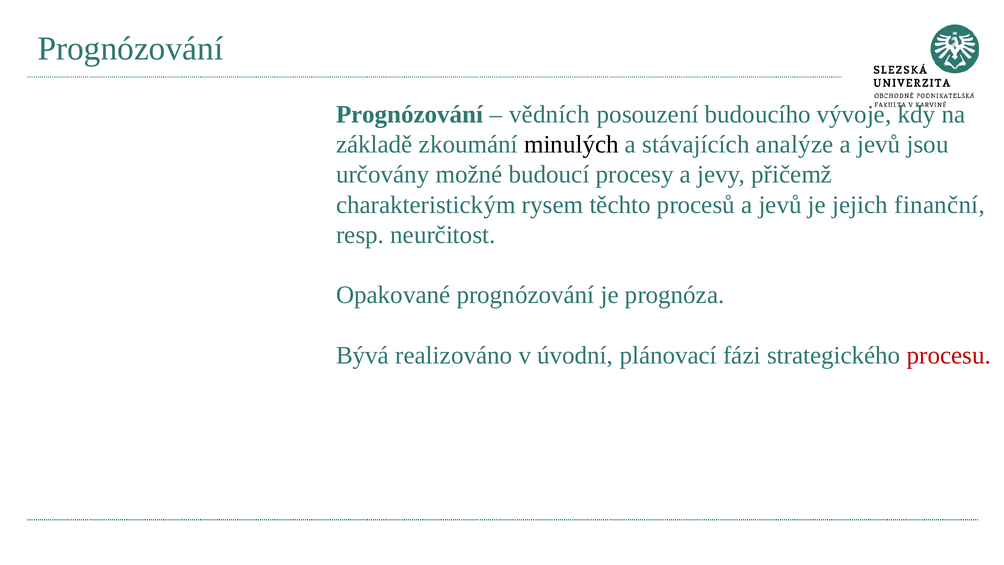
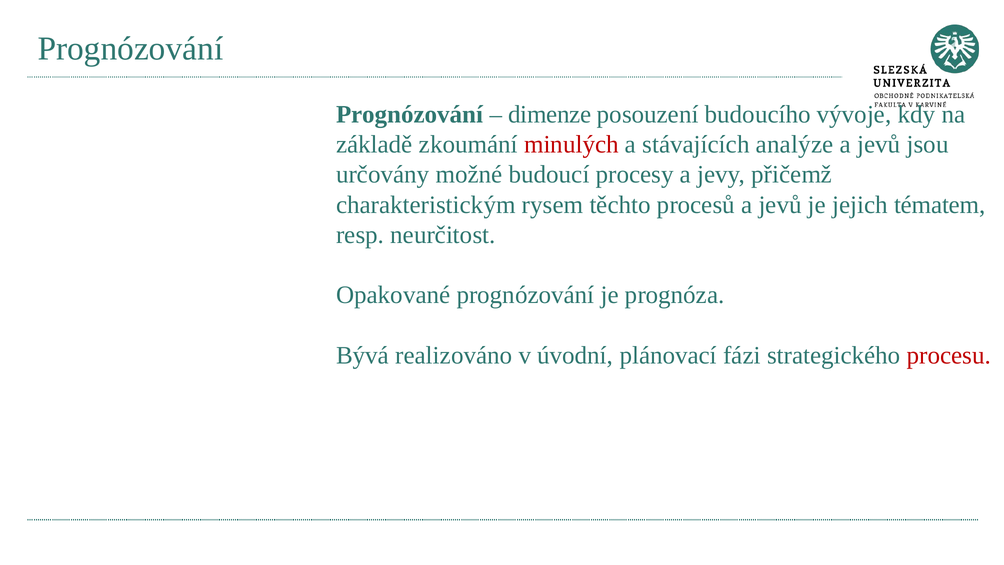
vědních: vědních -> dimenze (550, 114)
minulých colour: black -> red (571, 144)
finanční: finanční -> tématem (940, 205)
